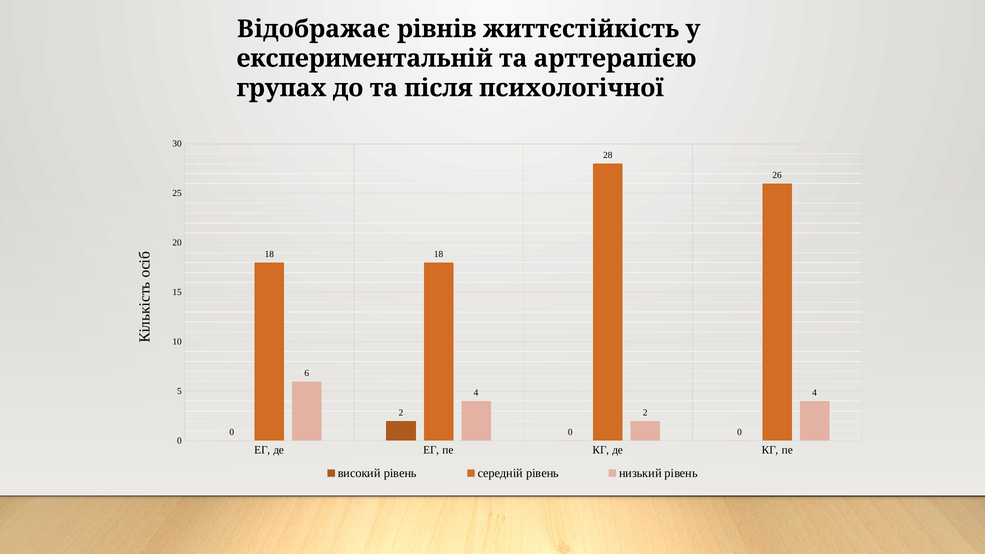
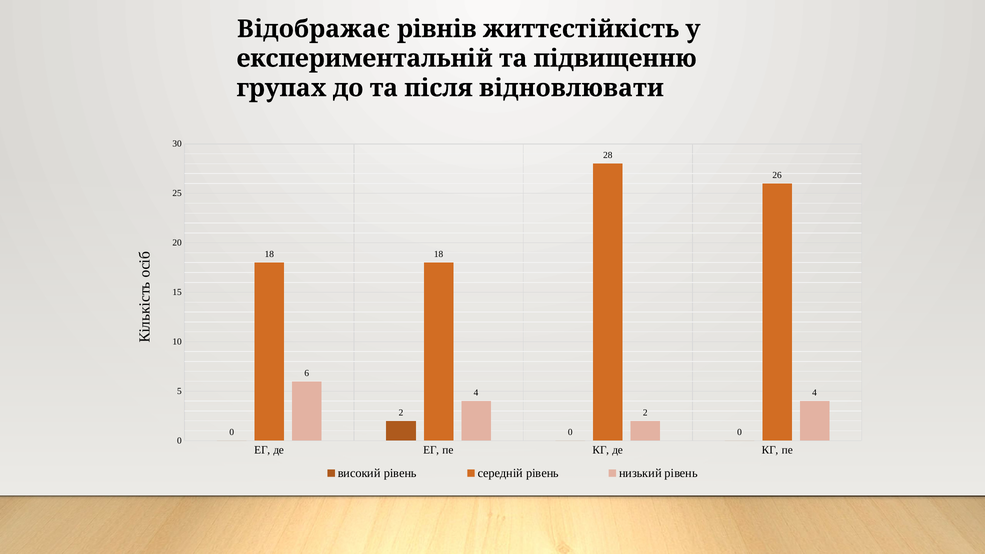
арттерапією: арттерапією -> підвищенню (615, 59)
психологічної: психологічної -> відновлювати (571, 88)
